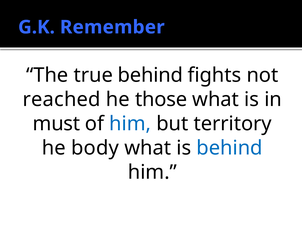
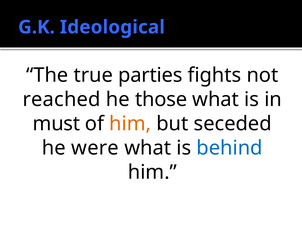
Remember: Remember -> Ideological (112, 27)
true behind: behind -> parties (150, 75)
him colour: blue -> orange (130, 123)
territory: territory -> seceded (233, 123)
body: body -> were (95, 148)
